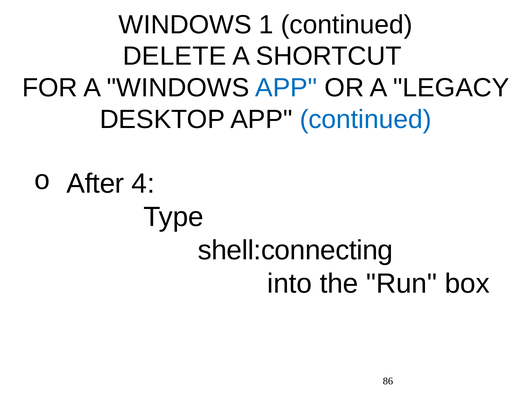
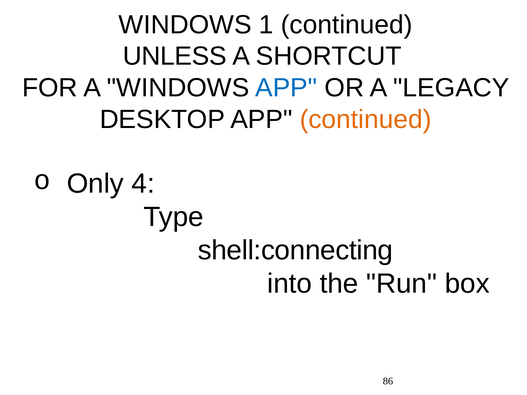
DELETE: DELETE -> UNLESS (175, 56)
continued colour: blue -> orange (366, 120)
After: After -> Only (95, 184)
